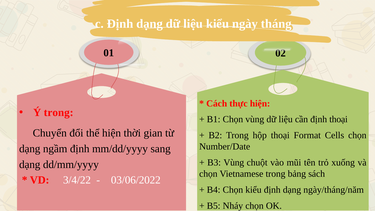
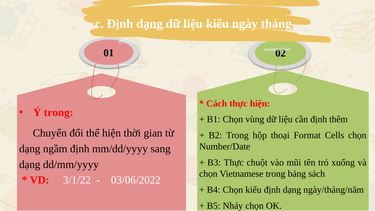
định thoại: thoại -> thêm (339, 119)
B3 Vùng: Vùng -> Thực (234, 162)
3/4/22: 3/4/22 -> 3/1/22 (77, 180)
